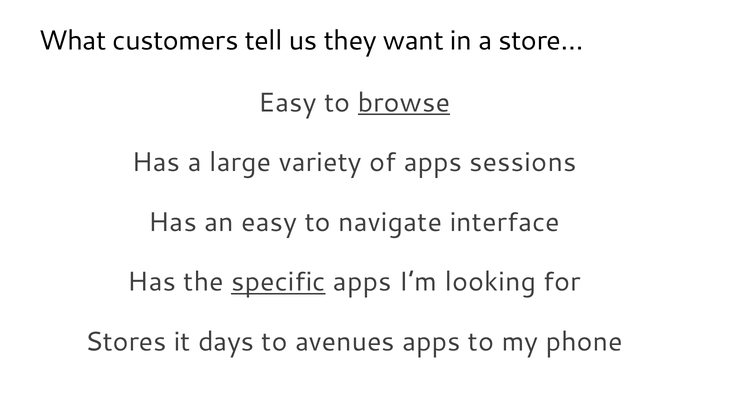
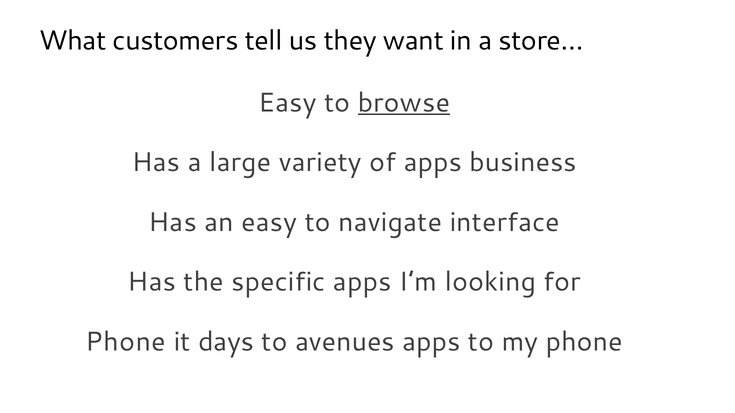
sessions: sessions -> business (523, 163)
specific underline: present -> none (278, 282)
Stores: Stores -> Phone (126, 342)
